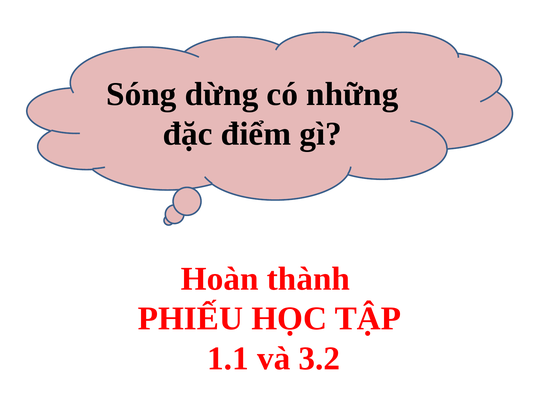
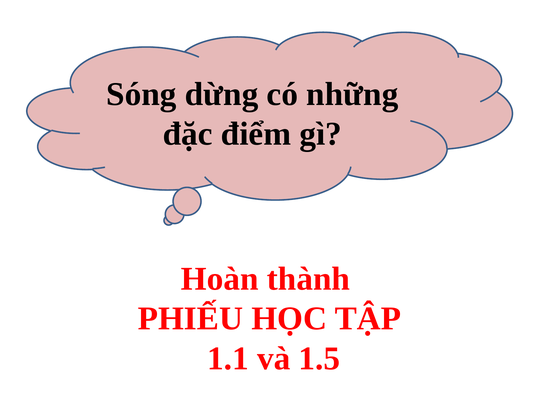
3.2: 3.2 -> 1.5 (319, 359)
